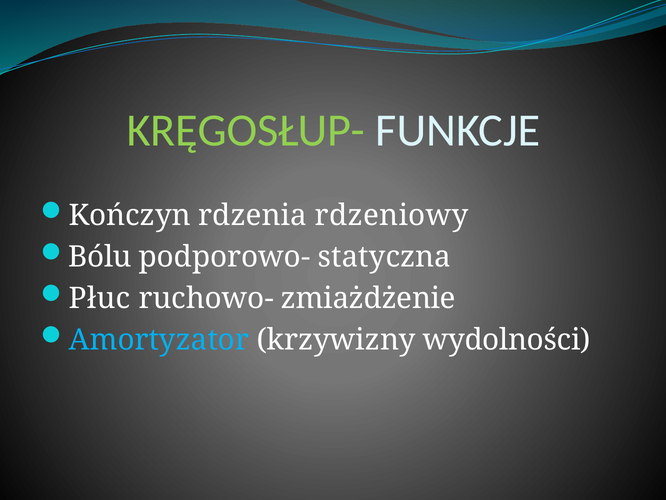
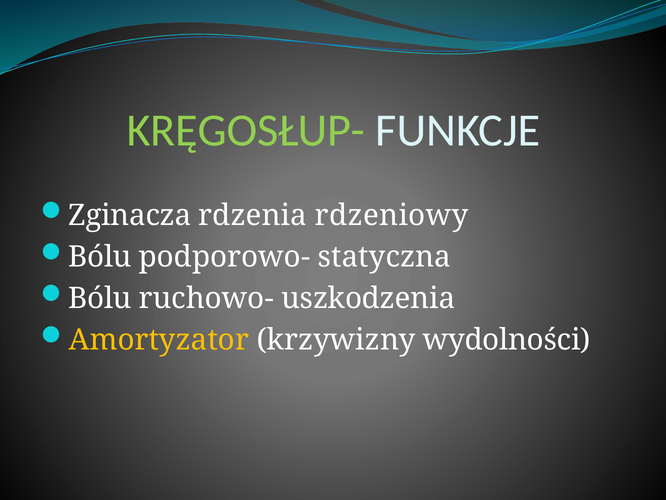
Kończyn: Kończyn -> Zginacza (130, 215)
Płuc: Płuc -> Bólu (100, 298)
zmiażdżenie: zmiażdżenie -> uszkodzenia (368, 298)
Amortyzator colour: light blue -> yellow (159, 340)
